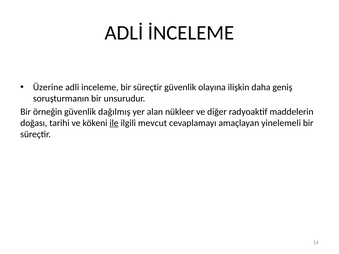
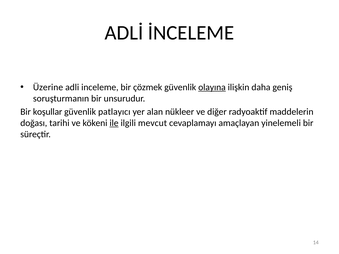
inceleme bir süreçtir: süreçtir -> çözmek (148, 87)
olayına underline: none -> present (212, 87)
örneğin: örneğin -> koşullar (48, 112)
dağılmış: dağılmış -> patlayıcı (114, 112)
